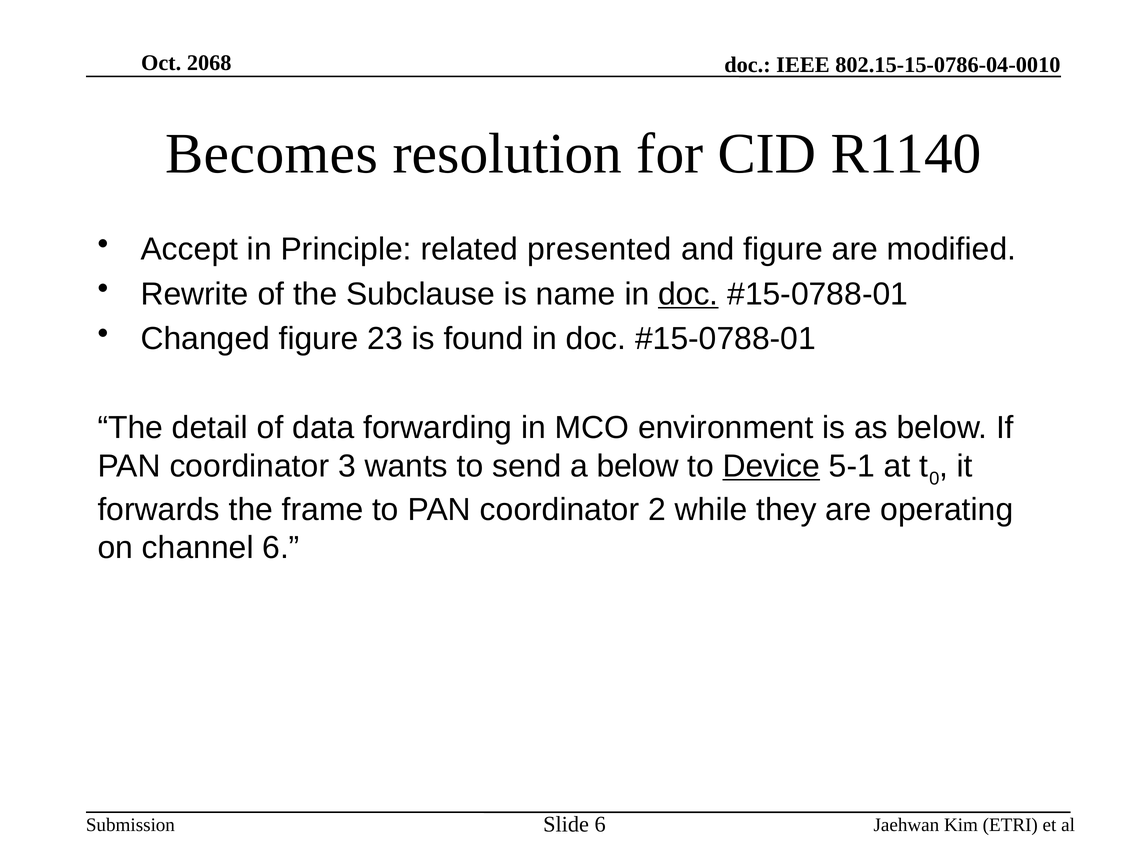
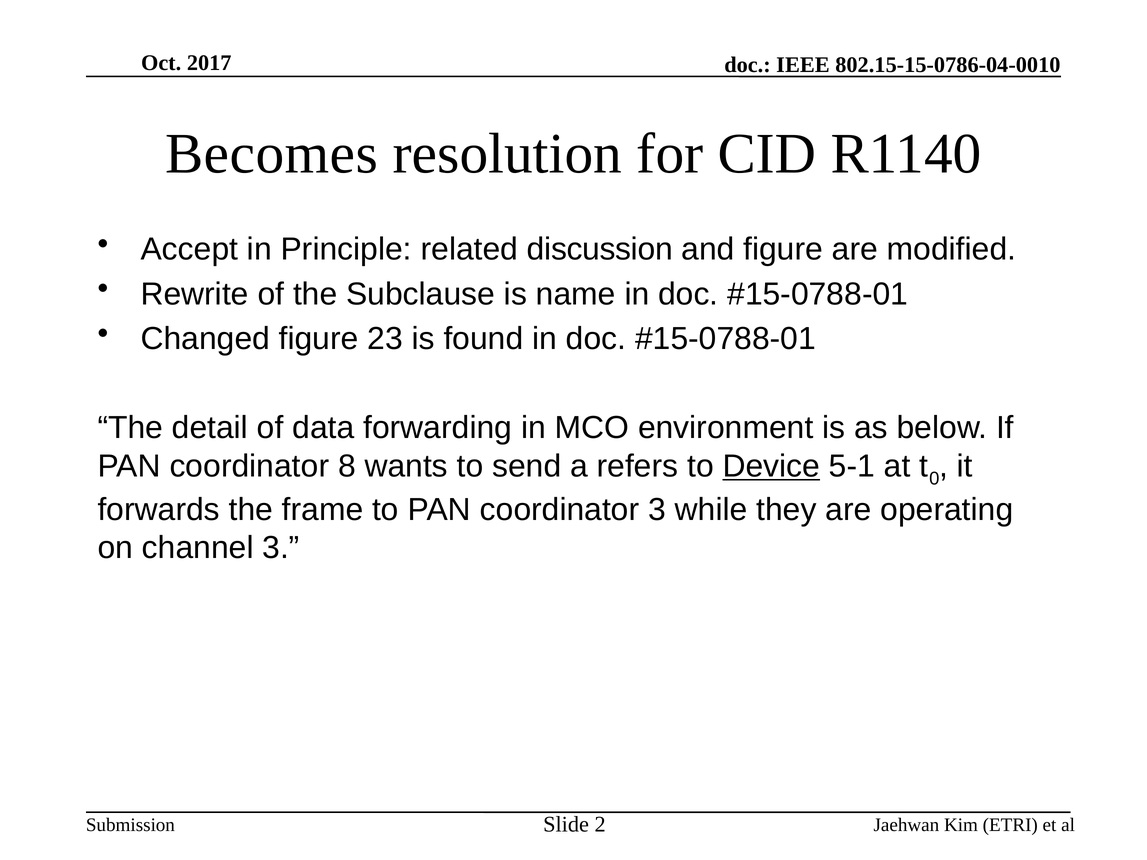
2068: 2068 -> 2017 (209, 63)
presented: presented -> discussion (600, 249)
doc underline: present -> none (688, 294)
3: 3 -> 8 (347, 466)
a below: below -> refers (638, 466)
coordinator 2: 2 -> 3 (657, 510)
channel 6: 6 -> 3 (281, 548)
Slide 6: 6 -> 2 (600, 824)
